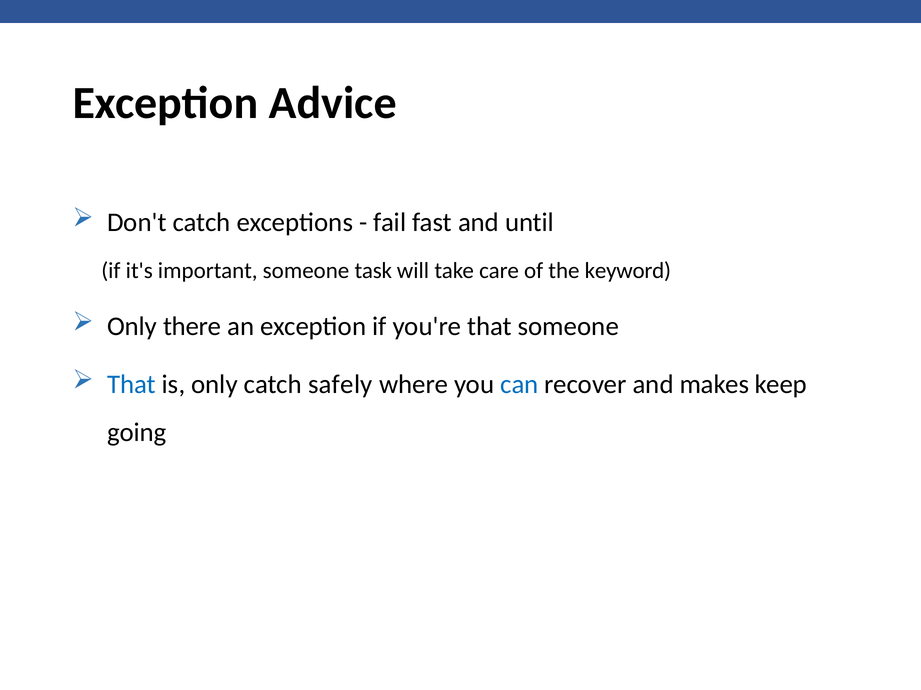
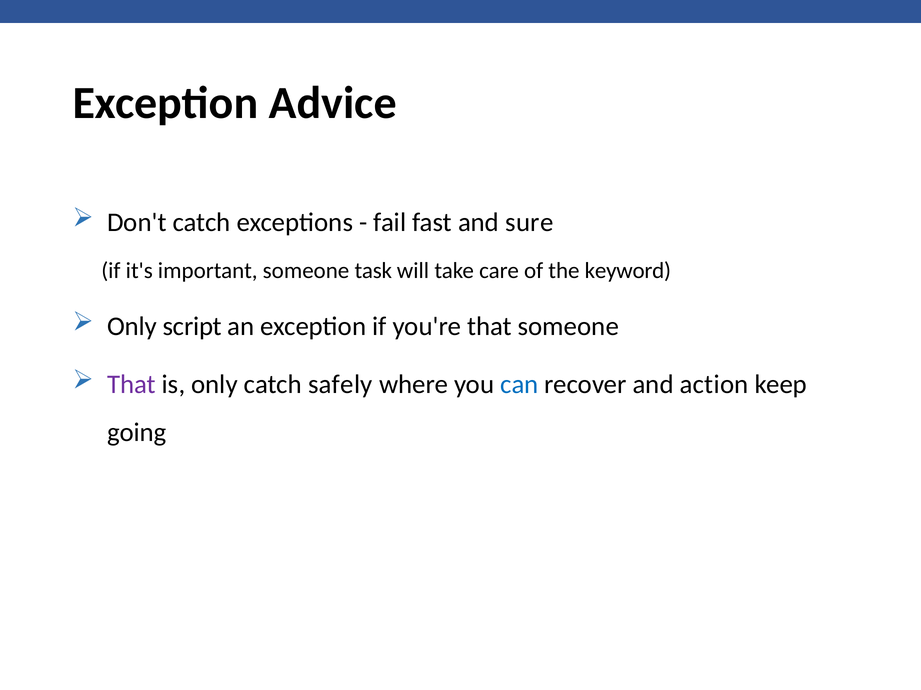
until: until -> sure (529, 223)
there: there -> script (192, 327)
That colour: blue -> purple (131, 385)
makes: makes -> action (714, 385)
